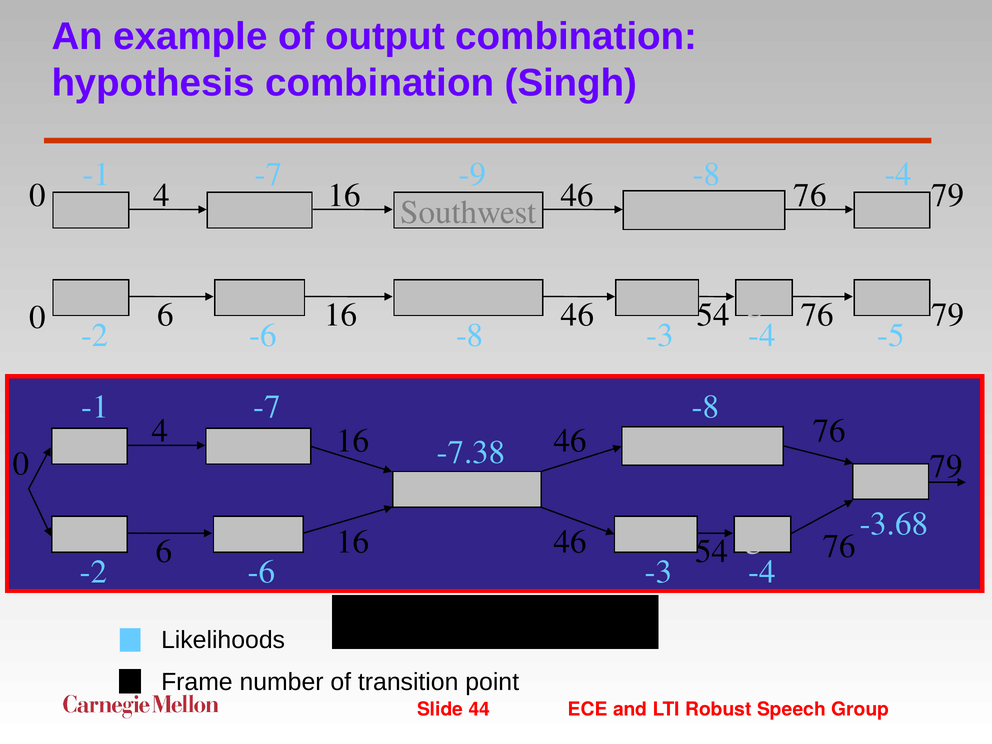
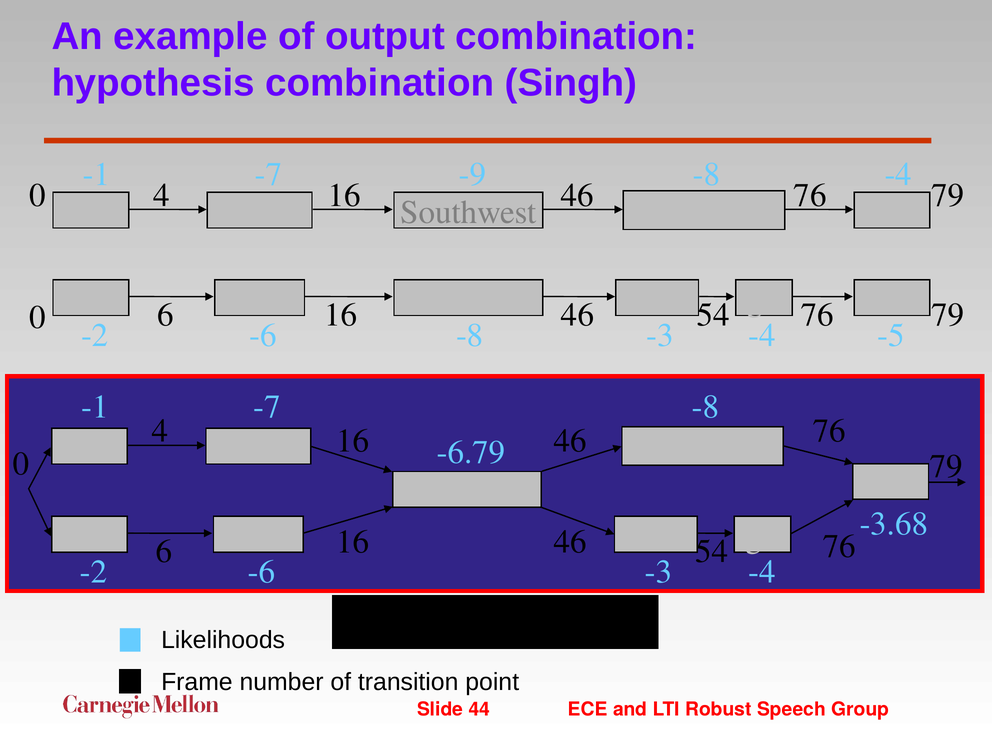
-7.38: -7.38 -> -6.79 (471, 452)
